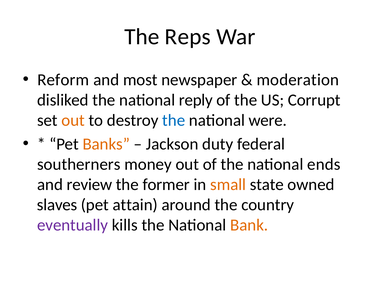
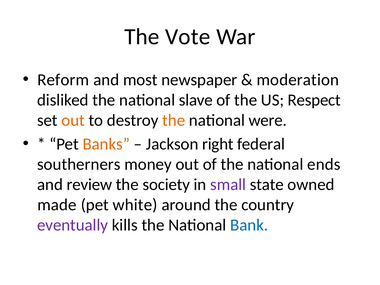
Reps: Reps -> Vote (188, 37)
reply: reply -> slave (196, 100)
Corrupt: Corrupt -> Respect (314, 100)
the colour: blue -> orange (174, 120)
duty: duty -> right (218, 144)
former: former -> society (166, 185)
small colour: orange -> purple (228, 185)
slaves: slaves -> made (57, 205)
attain: attain -> white (135, 205)
Bank colour: orange -> blue (249, 225)
